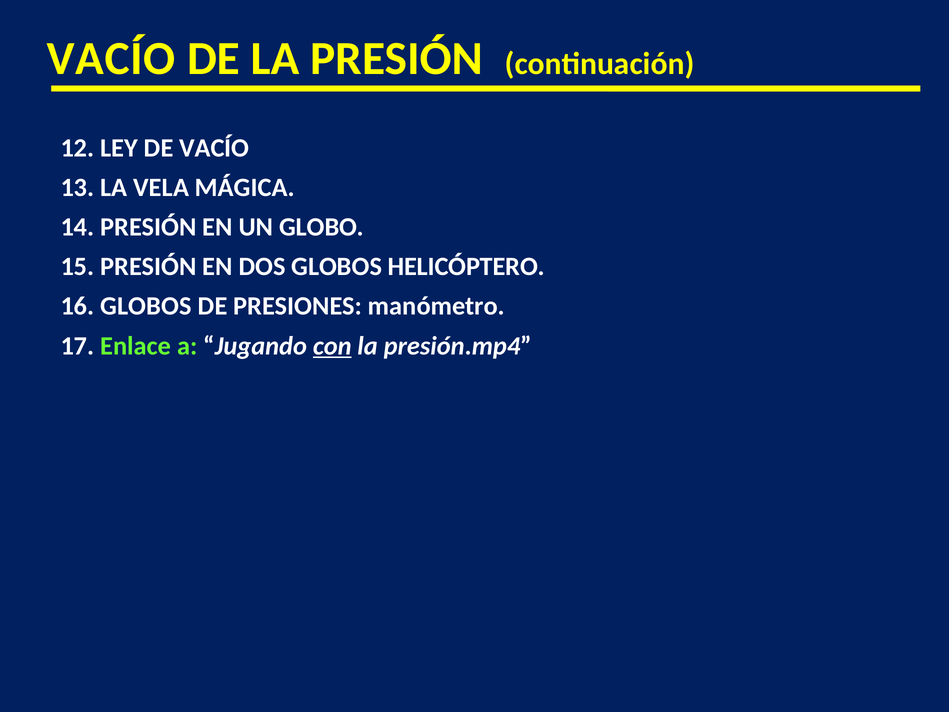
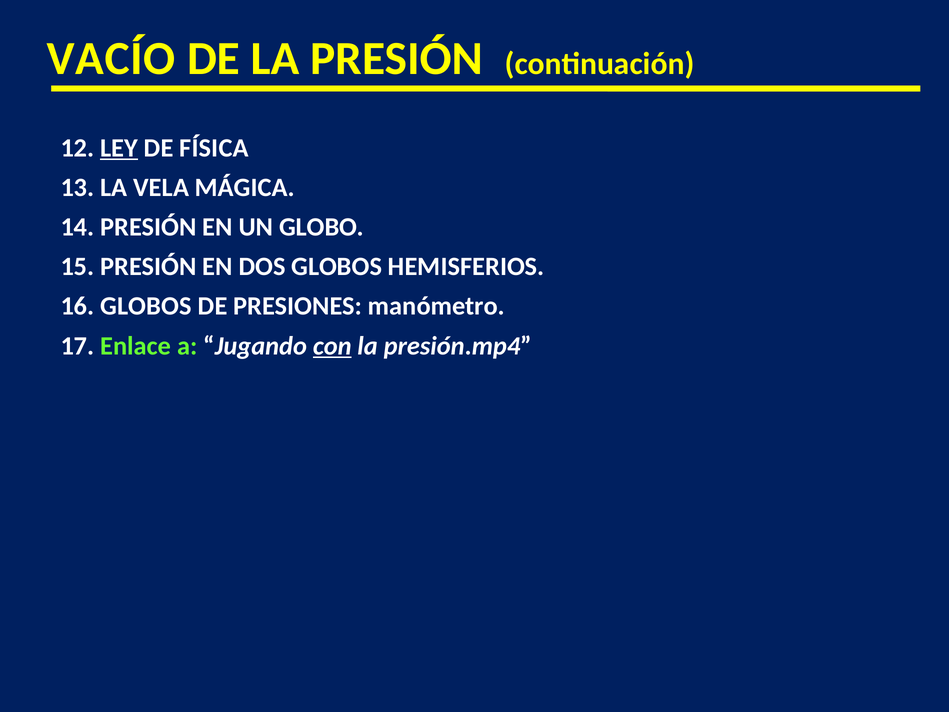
LEY underline: none -> present (119, 148)
DE VACÍO: VACÍO -> FÍSICA (214, 148)
HELICÓPTERO: HELICÓPTERO -> HEMISFERIOS (466, 267)
